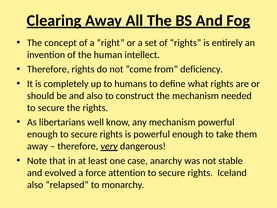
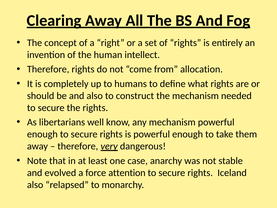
deficiency: deficiency -> allocation (202, 69)
